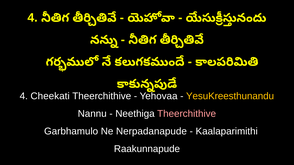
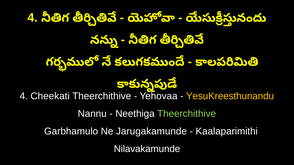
Theerchithive colour: pink -> light green (187, 114)
Nerpadanapude: Nerpadanapude -> Jarugakamunde (151, 132)
Raakunnapude: Raakunnapude -> Nilavakamunde (147, 149)
